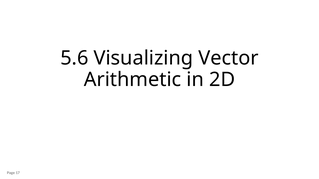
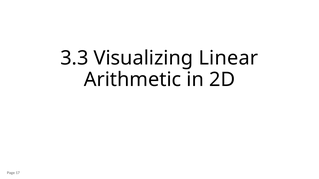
5.6: 5.6 -> 3.3 (74, 58)
Vector: Vector -> Linear (228, 58)
